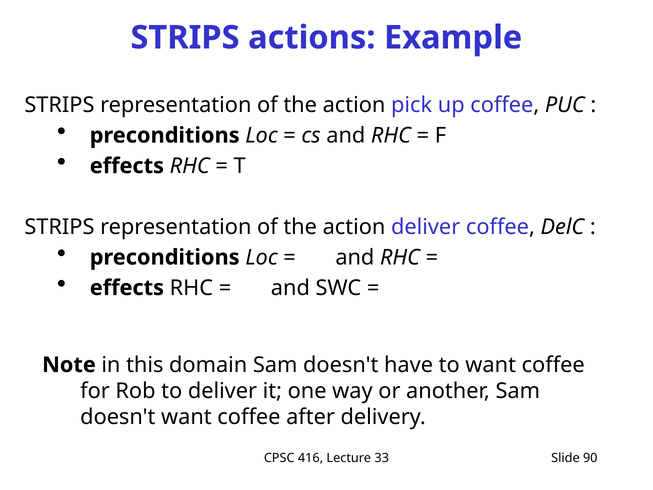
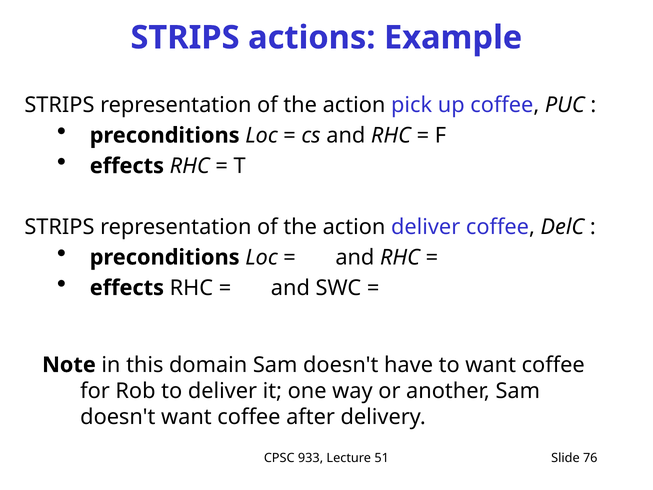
416: 416 -> 933 (311, 458)
33: 33 -> 51 (382, 458)
90: 90 -> 76 (590, 458)
